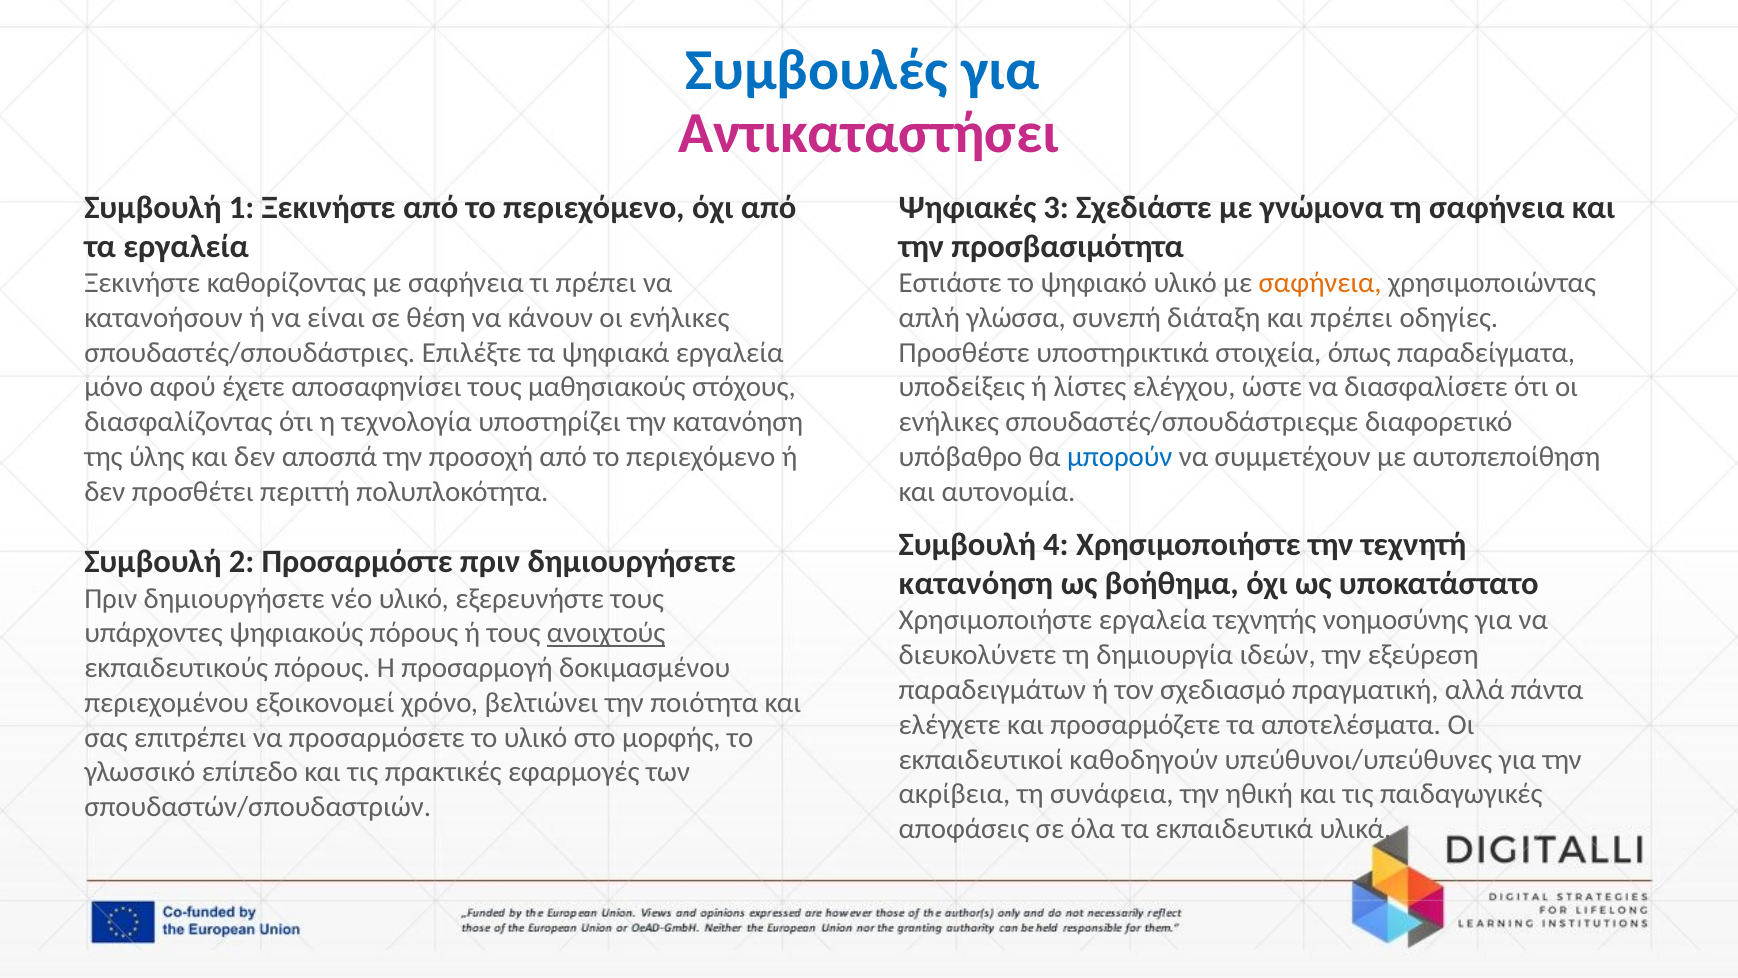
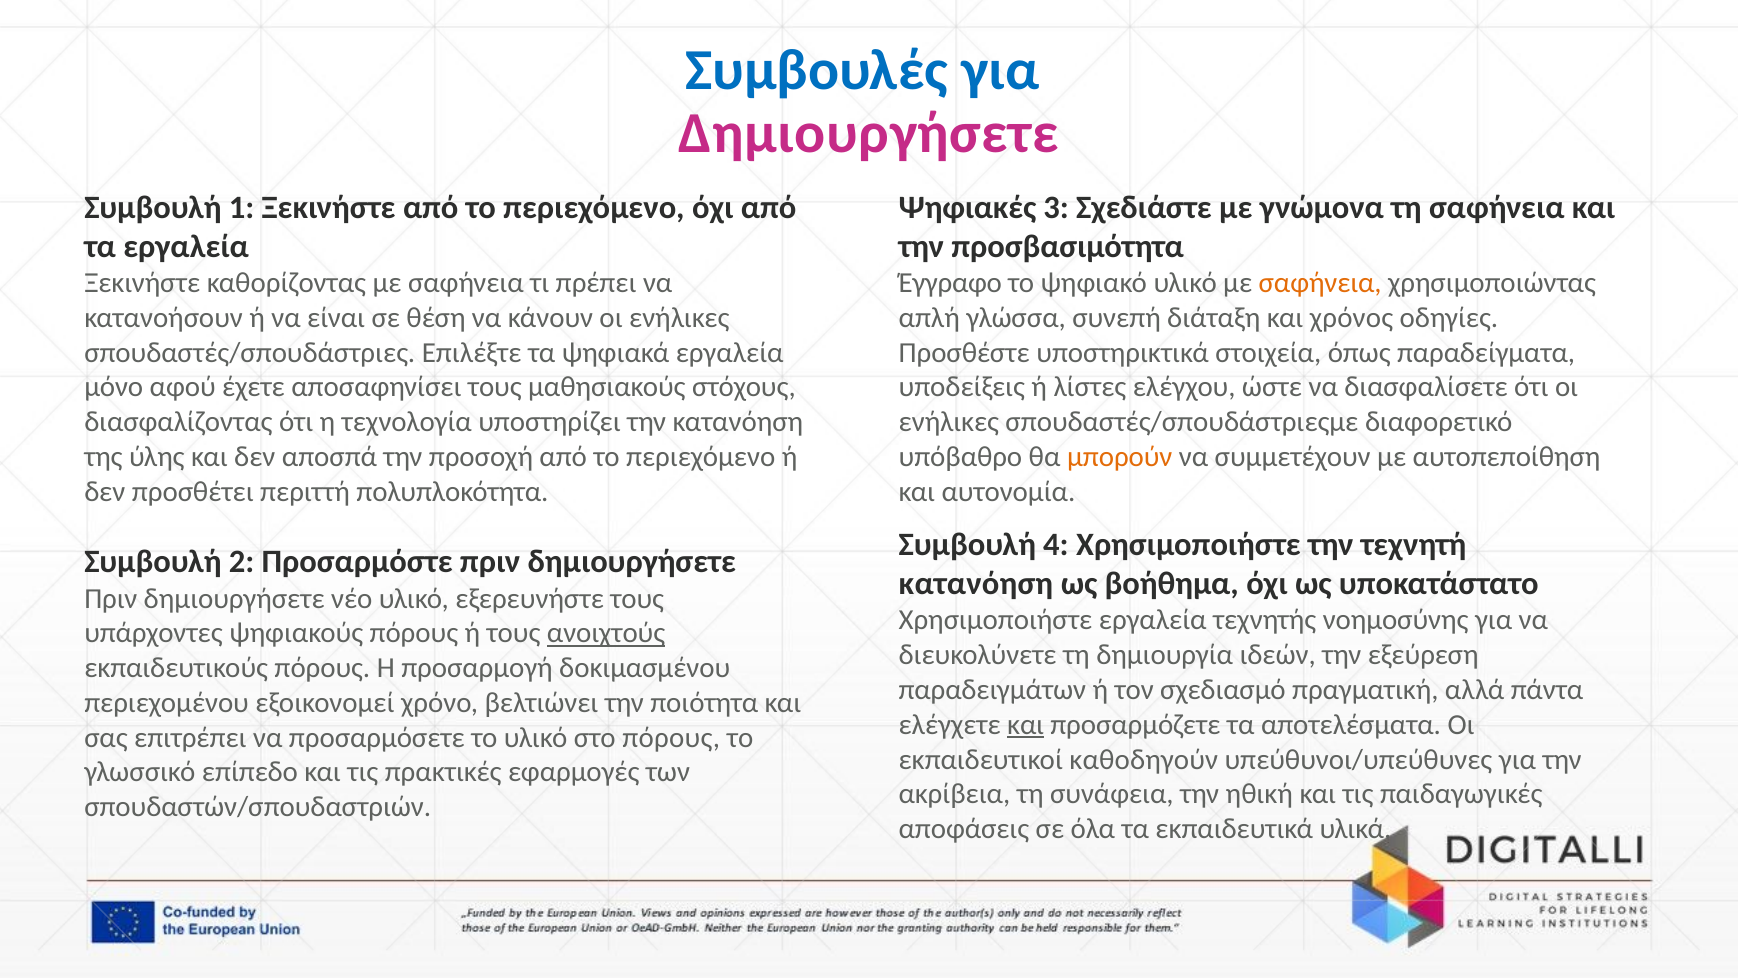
Αντικαταστήσει: Αντικαταστήσει -> Δημιουργήσετε (868, 133)
Εστιάστε: Εστιάστε -> Έγγραφο (950, 283)
και πρέπει: πρέπει -> χρόνος (1352, 318)
μπορούν colour: blue -> orange (1120, 457)
και underline: none -> present (1026, 724)
στο μορφής: μορφής -> πόρους (671, 737)
